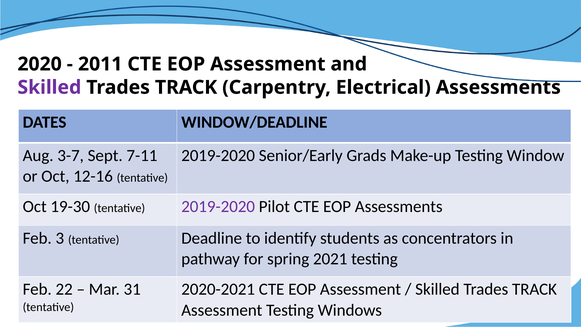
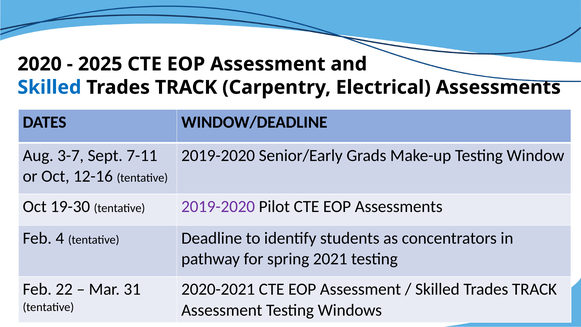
2011: 2011 -> 2025 (100, 64)
Skilled colour: purple -> blue (49, 87)
3: 3 -> 4 (60, 238)
